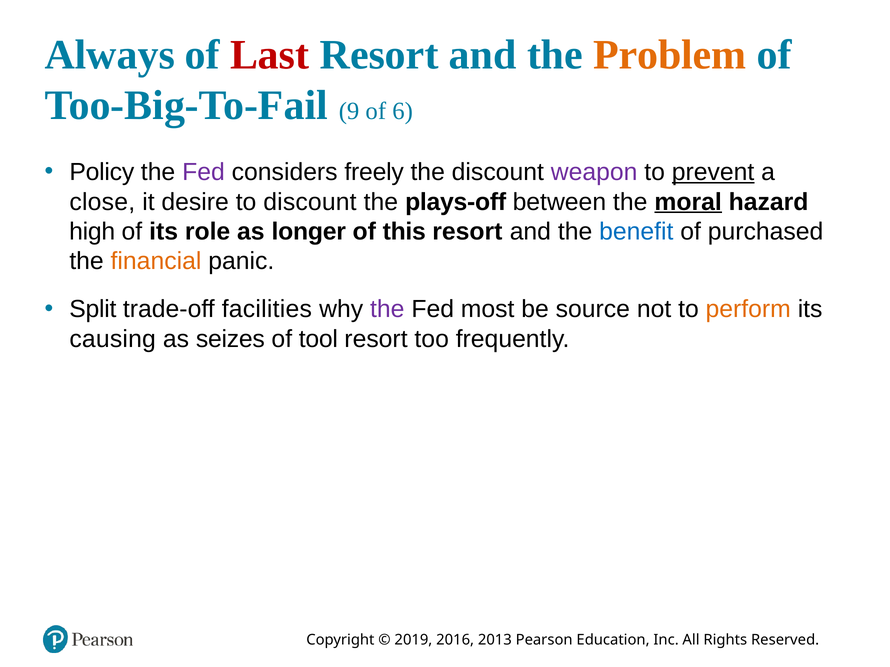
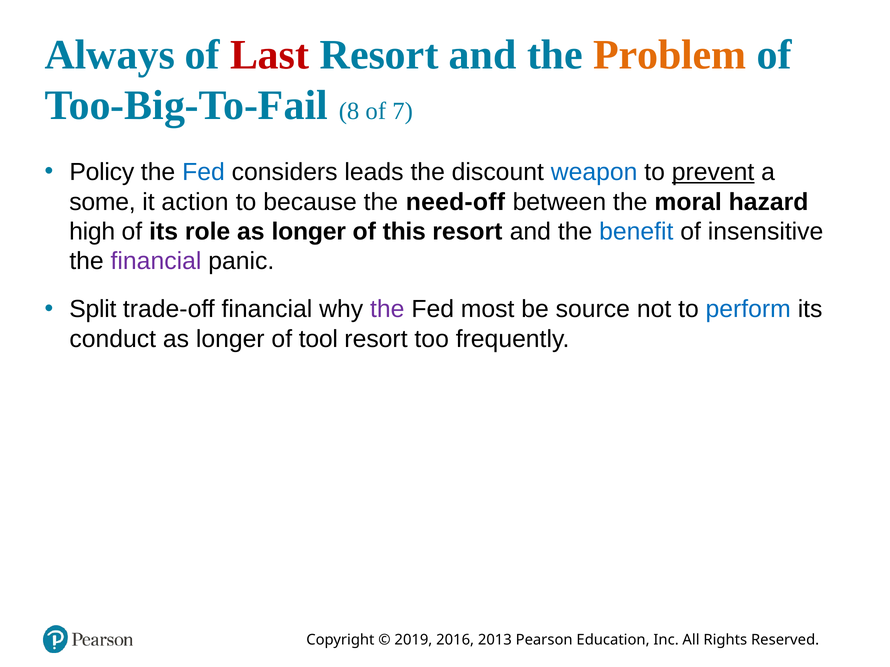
9: 9 -> 8 (349, 111)
6: 6 -> 7 (403, 111)
Fed colour: purple -> blue (204, 172)
freely: freely -> leads (374, 172)
weapon colour: purple -> blue (594, 172)
close: close -> some (103, 202)
desire: desire -> action (195, 202)
to discount: discount -> because (310, 202)
plays-off: plays-off -> need-off (455, 202)
moral underline: present -> none (688, 202)
purchased: purchased -> insensitive (766, 232)
financial colour: orange -> purple (156, 261)
trade-off facilities: facilities -> financial (267, 310)
perform colour: orange -> blue (748, 310)
causing: causing -> conduct (113, 339)
seizes: seizes -> longer (230, 339)
